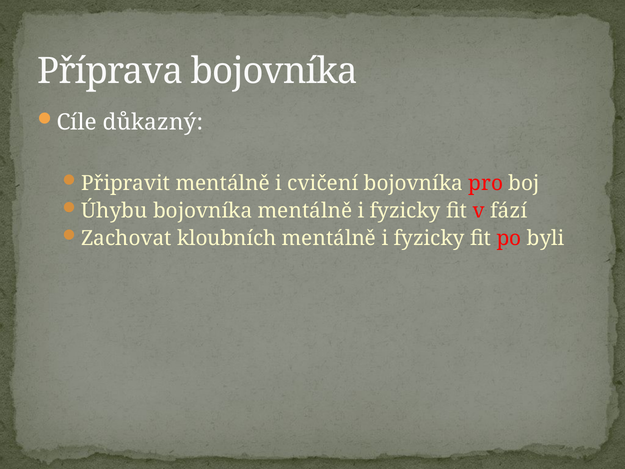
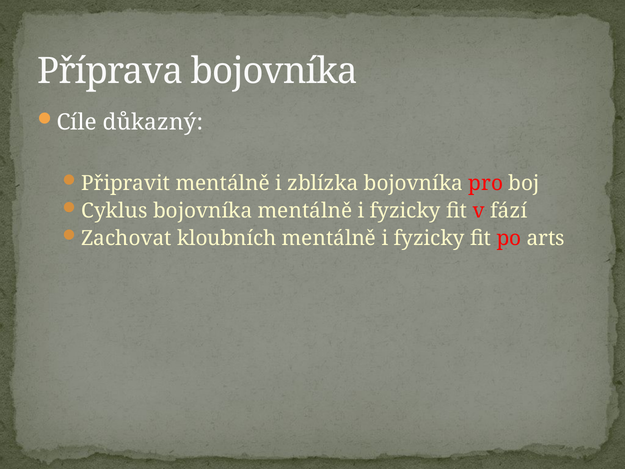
cvičení: cvičení -> zblízka (323, 183)
Úhybu: Úhybu -> Cyklus (114, 211)
byli: byli -> arts (546, 238)
